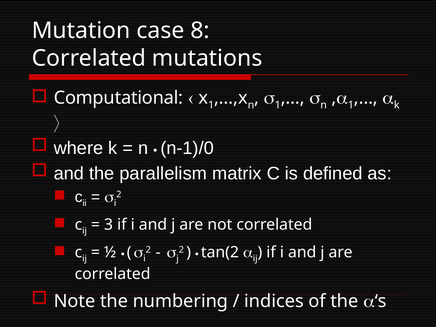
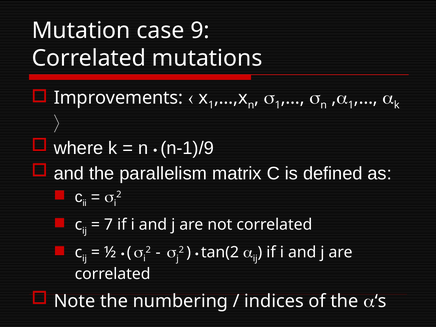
8: 8 -> 9 (200, 31)
Computational: Computational -> Improvements (118, 98)
n-1)/0: n-1)/0 -> n-1)/9 (187, 148)
3: 3 -> 7 (109, 225)
